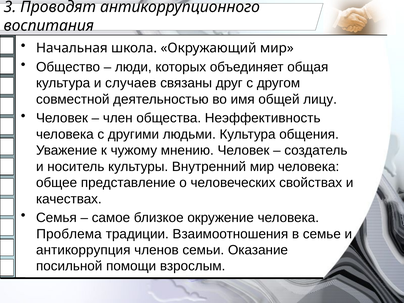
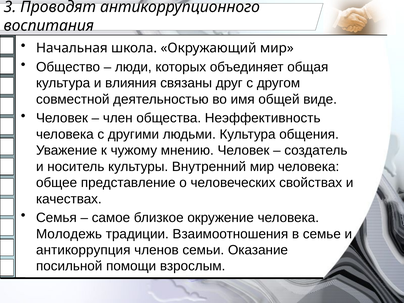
случаев: случаев -> влияния (131, 83)
лицу: лицу -> виде (320, 99)
Проблема: Проблема -> Молодежь (69, 234)
